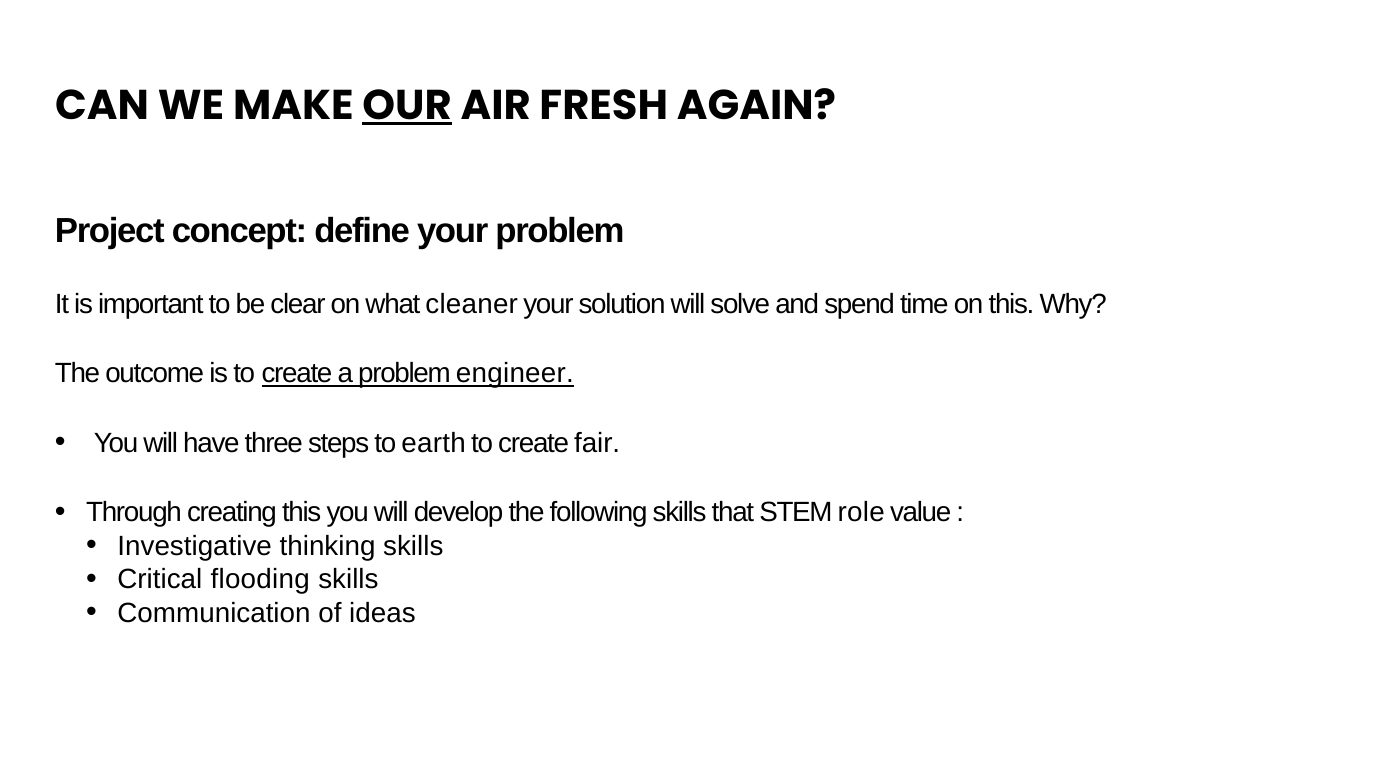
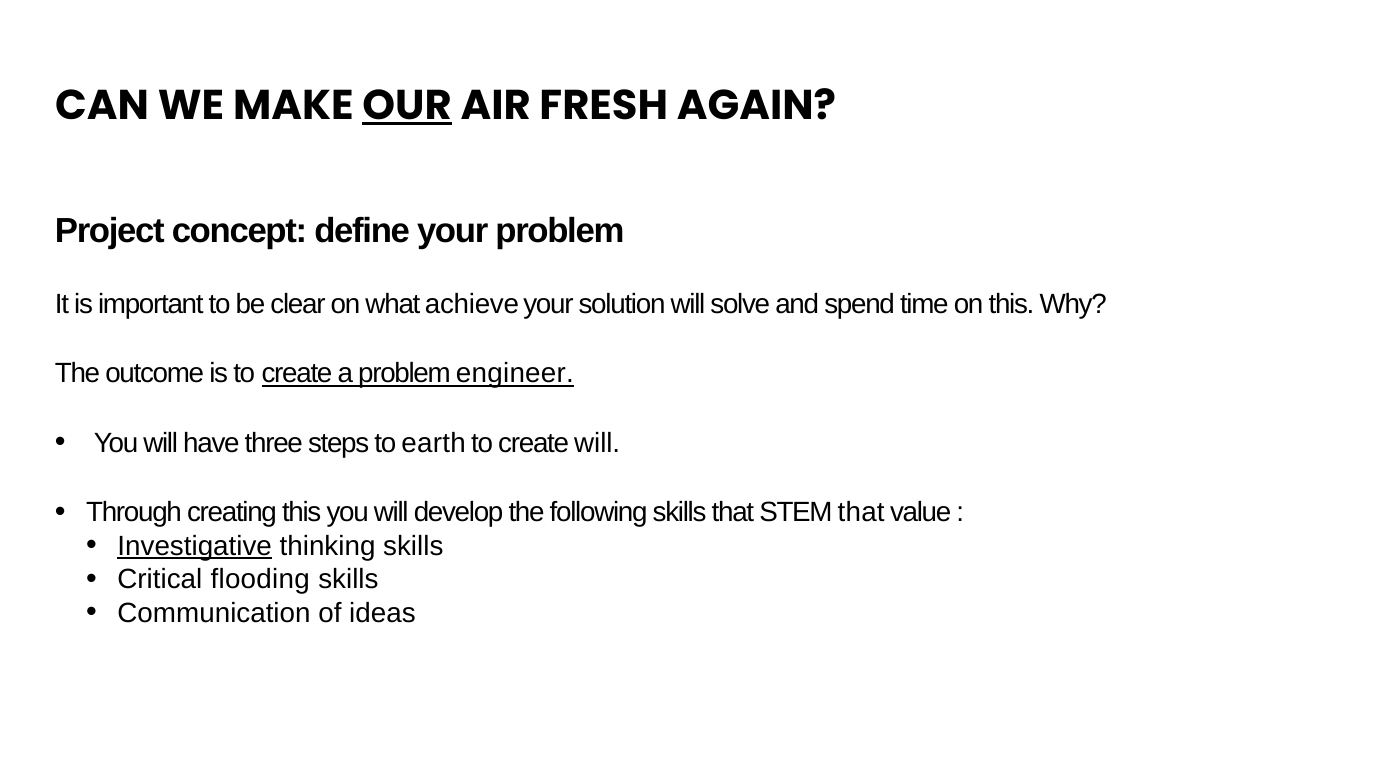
cleaner: cleaner -> achieve (472, 304)
create fair: fair -> will (597, 443)
STEM role: role -> that (861, 512)
Investigative underline: none -> present (195, 546)
